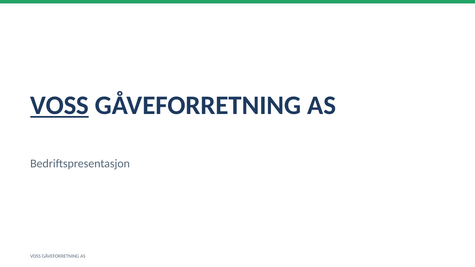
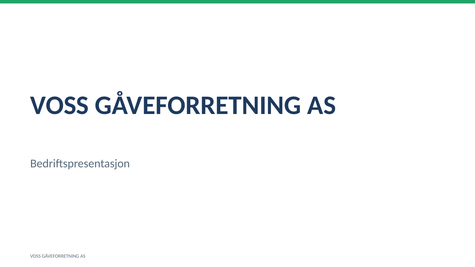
VOSS underline: present -> none (60, 105)
